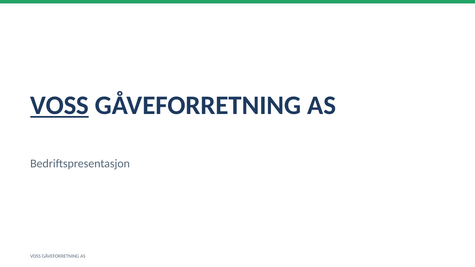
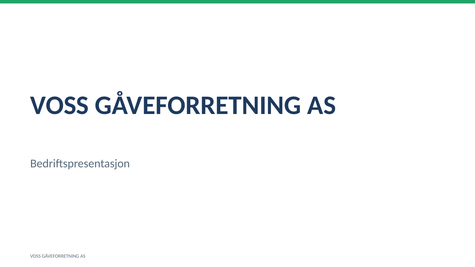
VOSS underline: present -> none (60, 105)
